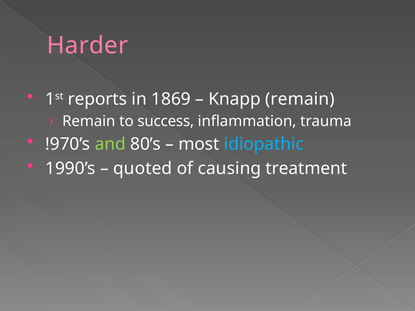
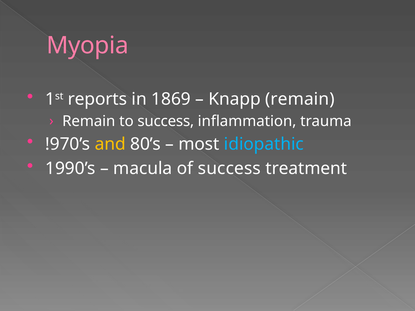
Harder: Harder -> Myopia (88, 46)
and colour: light green -> yellow (110, 144)
quoted: quoted -> macula (143, 168)
of causing: causing -> success (229, 168)
